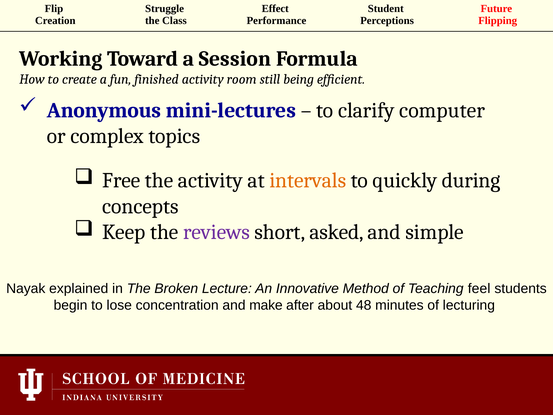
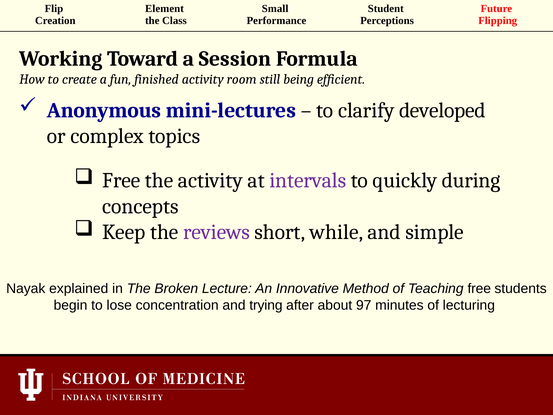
Struggle: Struggle -> Element (165, 9)
Effect: Effect -> Small (275, 9)
computer: computer -> developed (442, 110)
intervals colour: orange -> purple (308, 180)
asked: asked -> while (336, 232)
Teaching feel: feel -> free (479, 288)
make: make -> trying (266, 305)
48: 48 -> 97 (364, 305)
